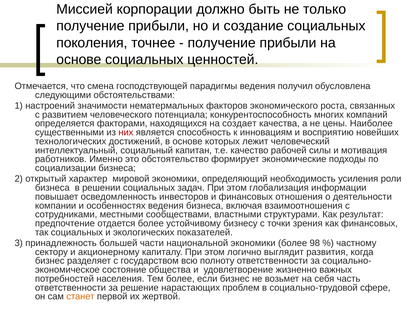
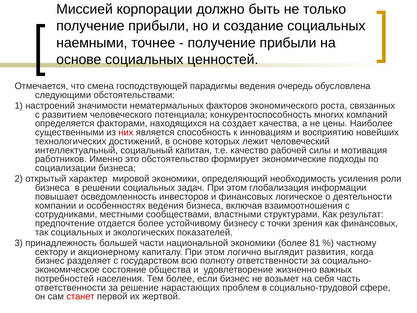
поколения: поколения -> наемными (92, 43)
получил: получил -> очередь (295, 86)
отношения: отношения -> логическое (299, 197)
98: 98 -> 81 (315, 243)
станет colour: orange -> red (81, 296)
